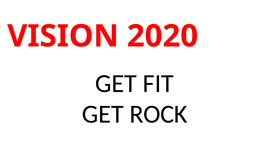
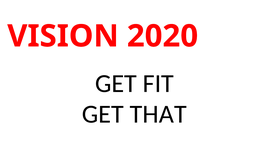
ROCK: ROCK -> THAT (158, 114)
